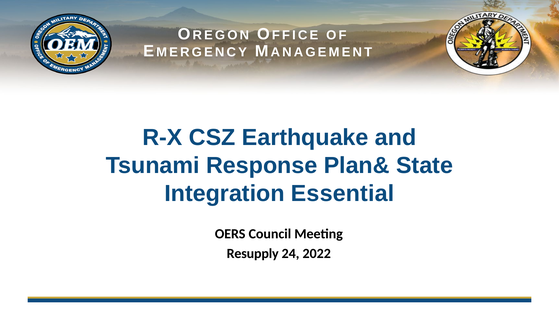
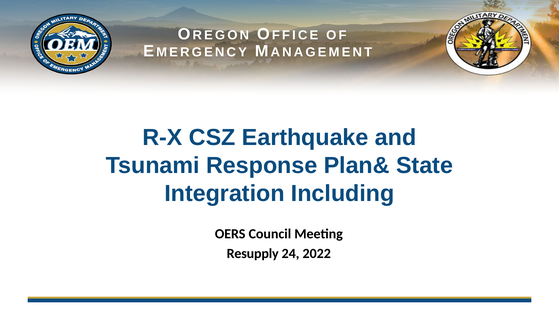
Essential: Essential -> Including (343, 194)
